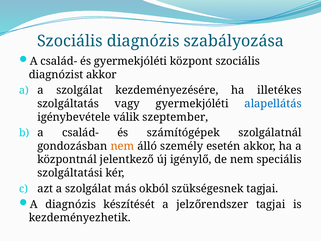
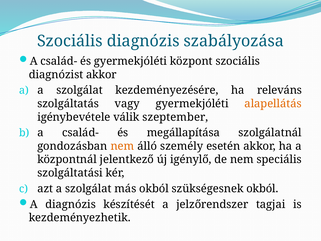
illetékes: illetékes -> releváns (279, 90)
alapellátás colour: blue -> orange (273, 104)
számítógépek: számítógépek -> megállapítása (183, 133)
szükségesnek tagjai: tagjai -> okból (262, 188)
